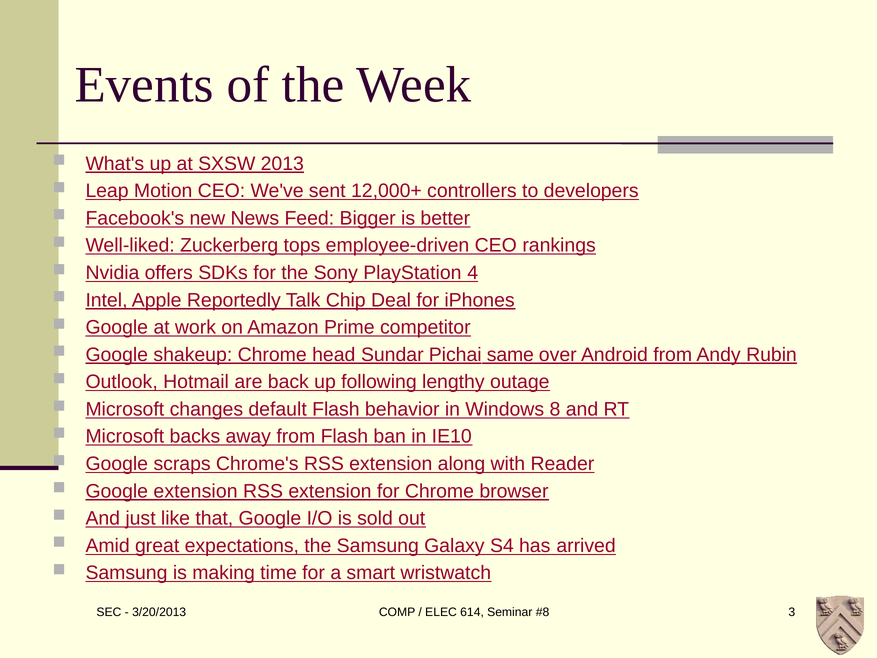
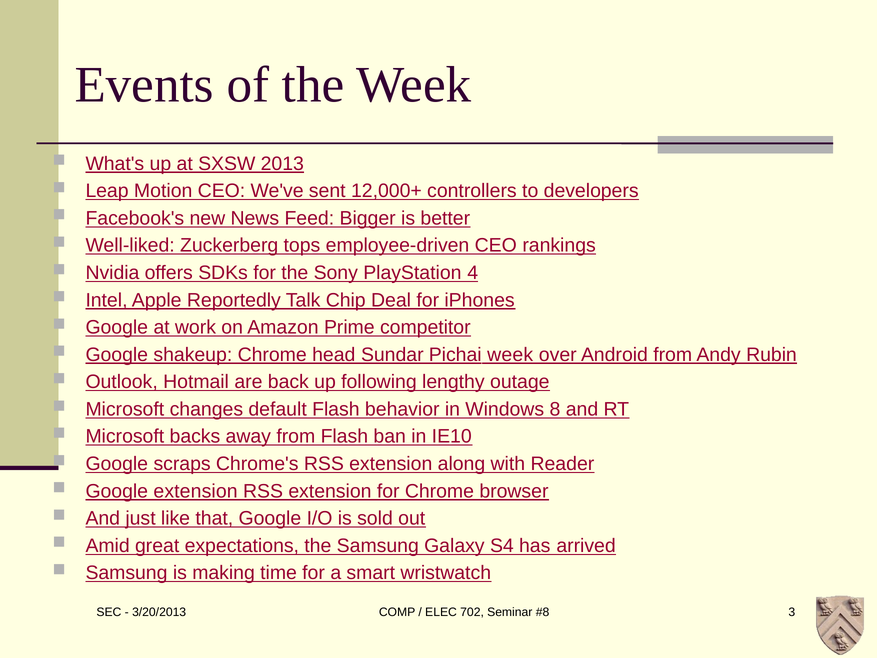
Pichai same: same -> week (510, 355)
614: 614 -> 702 (472, 612)
